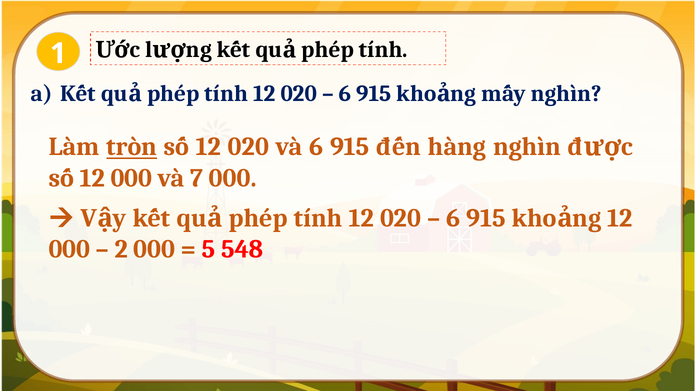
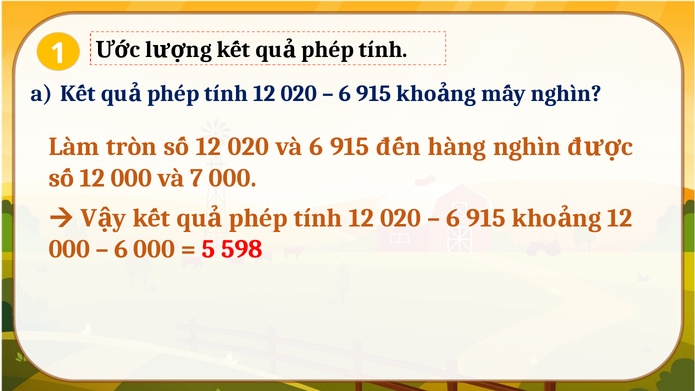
tròn underline: present -> none (132, 147)
2: 2 -> 6 (121, 249)
548: 548 -> 598 (242, 249)
